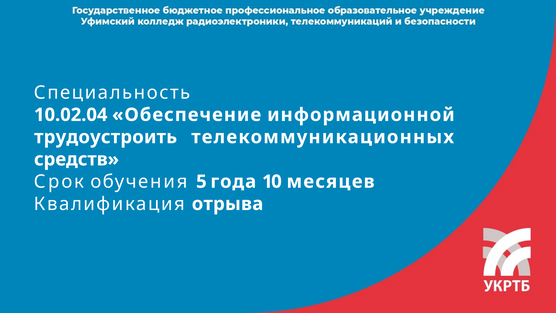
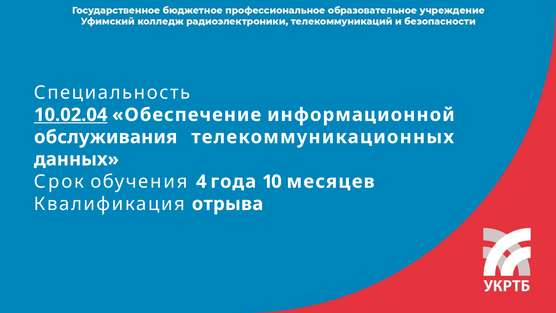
10.02.04 underline: none -> present (71, 115)
трудоустроить: трудоустроить -> обслуживания (106, 137)
средств: средств -> данных (76, 159)
5: 5 -> 4 (201, 181)
